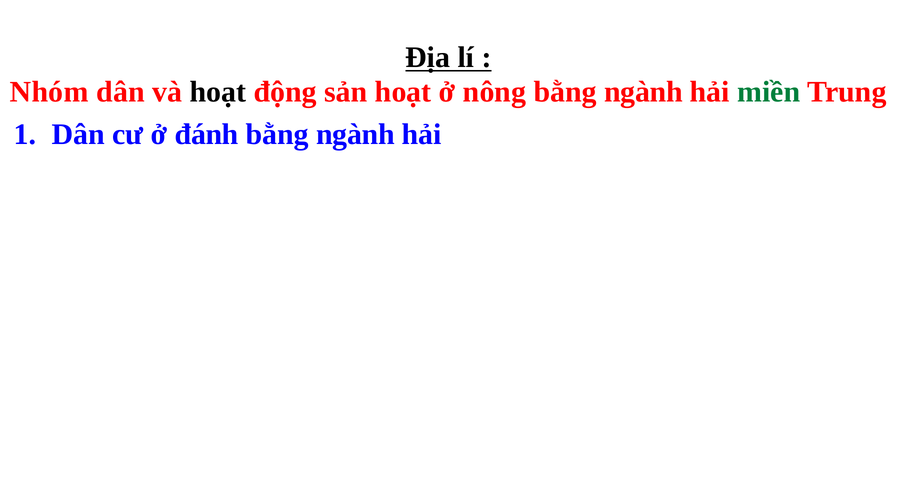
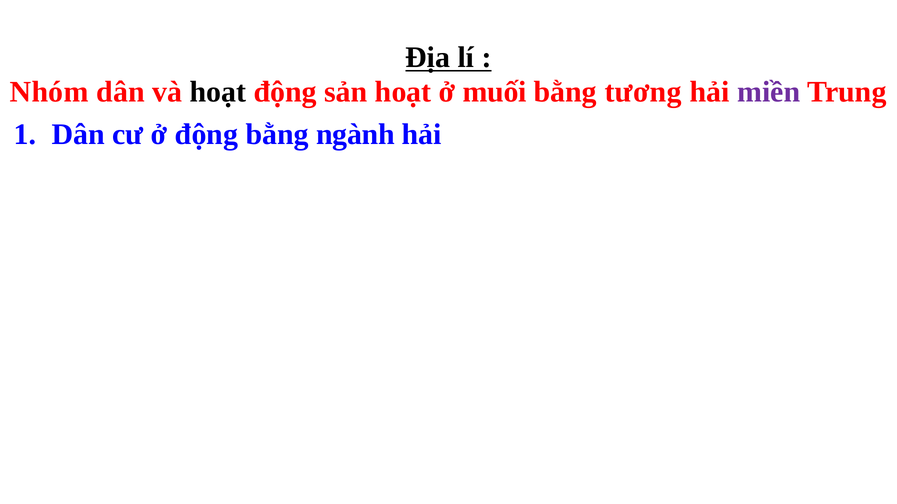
nông: nông -> muối (495, 92)
ngành: ngành -> tương (643, 92)
miền colour: green -> purple (769, 92)
ở đánh: đánh -> động (206, 135)
